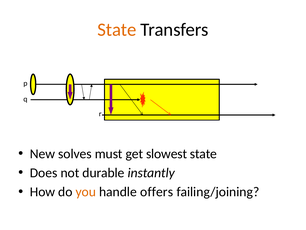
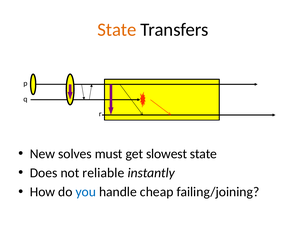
durable: durable -> reliable (103, 173)
you colour: orange -> blue (86, 192)
offers: offers -> cheap (157, 192)
